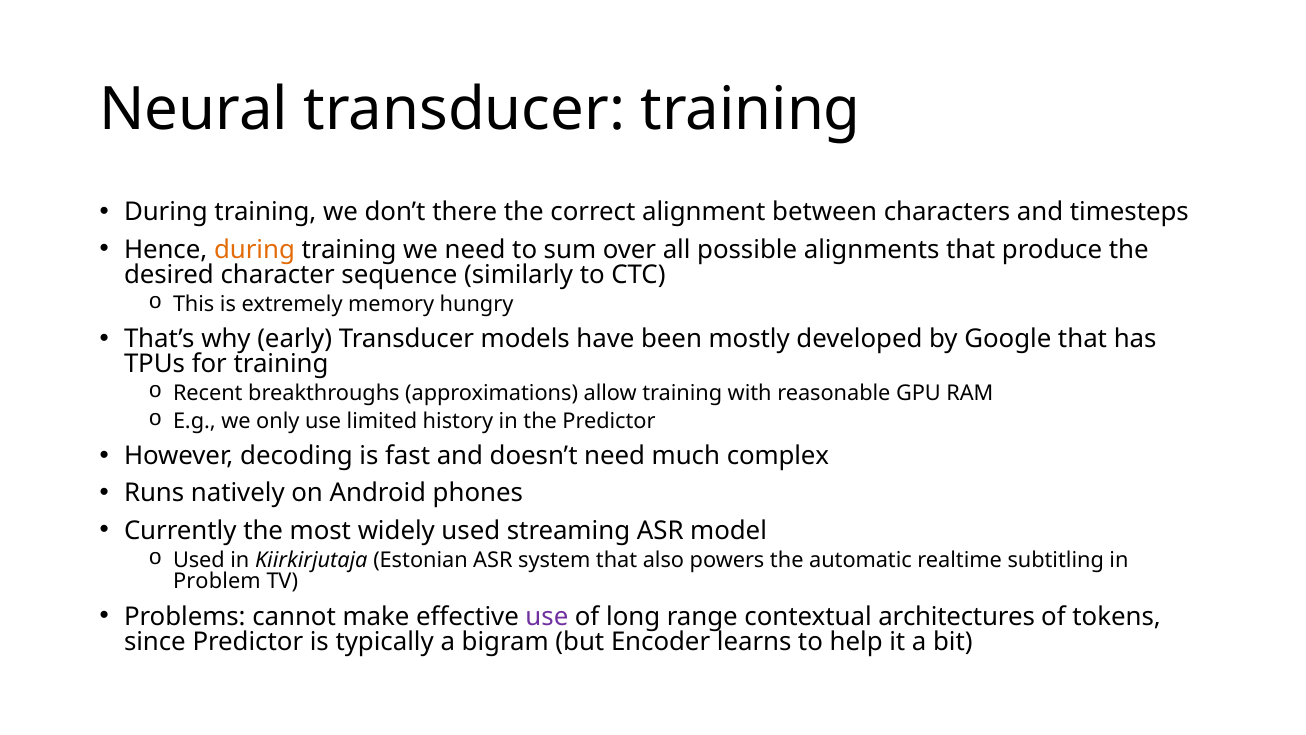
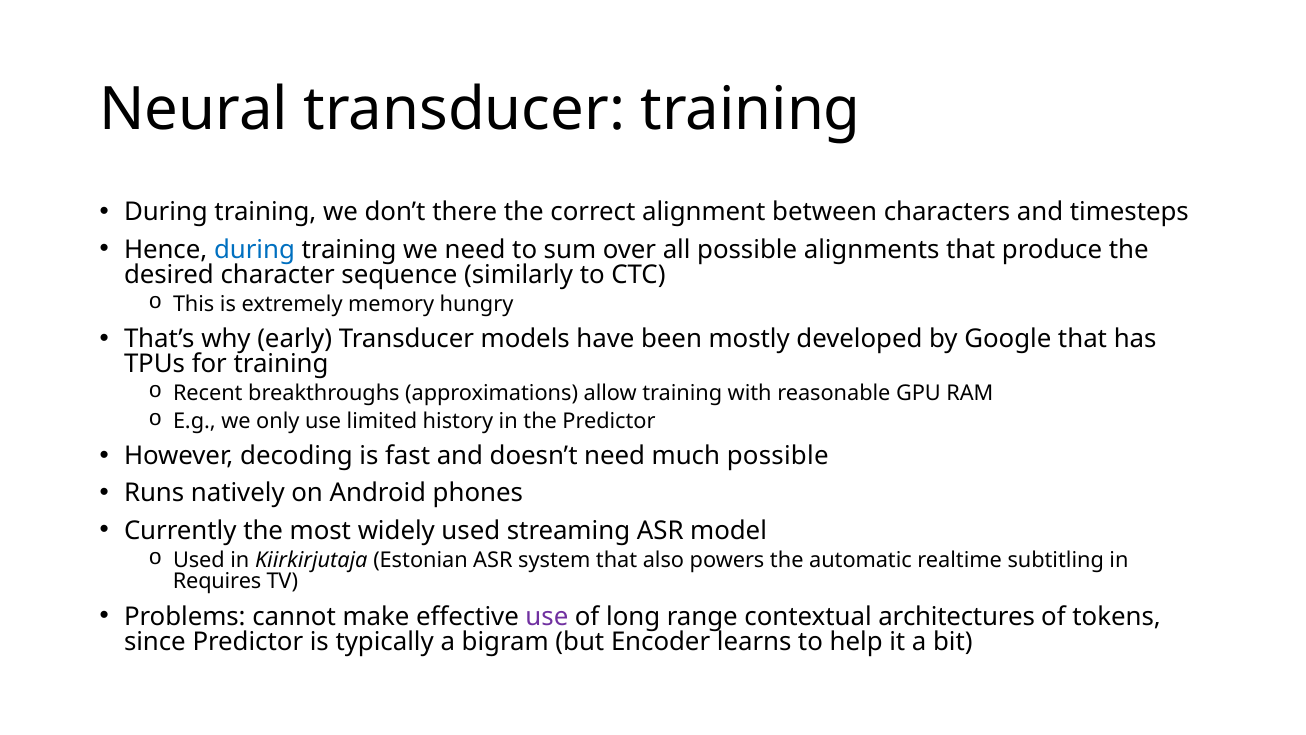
during colour: orange -> blue (255, 249)
much complex: complex -> possible (778, 456)
Problem: Problem -> Requires (217, 581)
